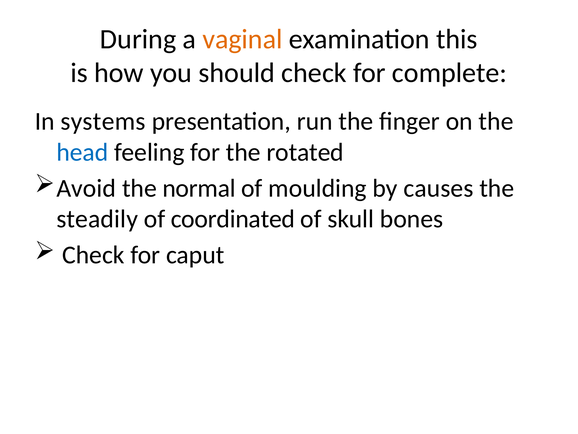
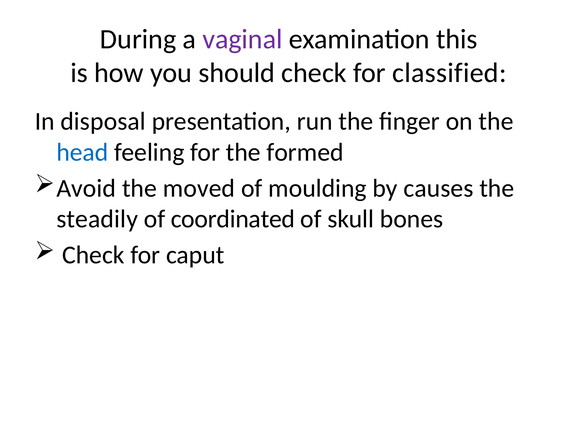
vaginal colour: orange -> purple (242, 39)
complete: complete -> classified (449, 73)
systems: systems -> disposal (103, 121)
rotated: rotated -> formed (305, 152)
normal: normal -> moved (199, 188)
